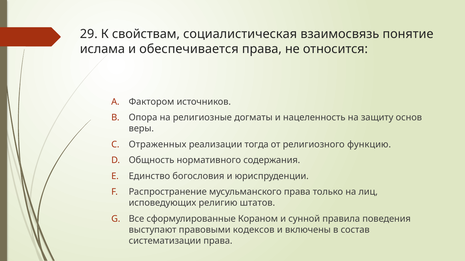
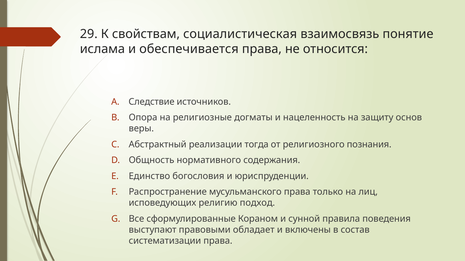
Фактором: Фактором -> Следствие (152, 102)
Отраженных: Отраженных -> Абстрактный (158, 145)
функцию: функцию -> познания (369, 145)
штатов: штатов -> подход (257, 203)
кодексов: кодексов -> обладает (254, 230)
